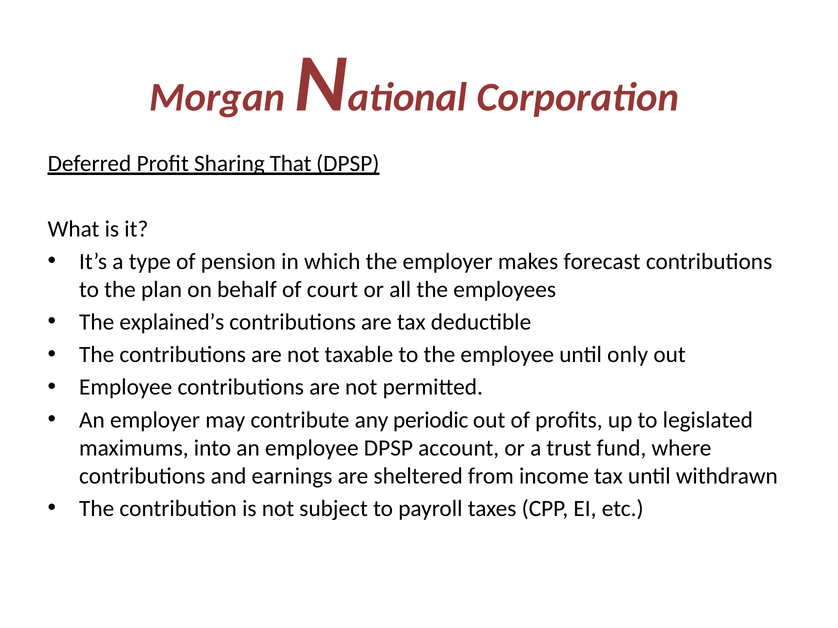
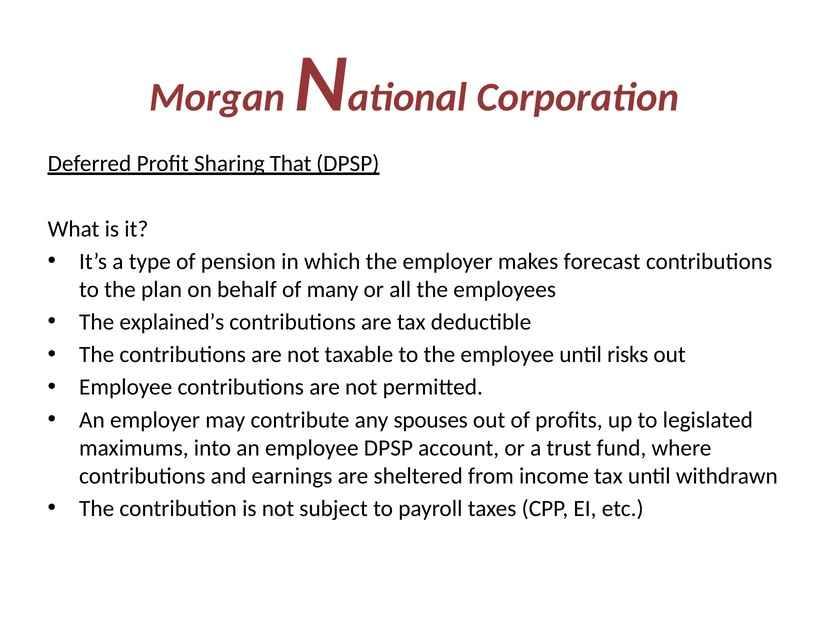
court: court -> many (333, 290)
only: only -> risks (628, 355)
periodic: periodic -> spouses (431, 420)
